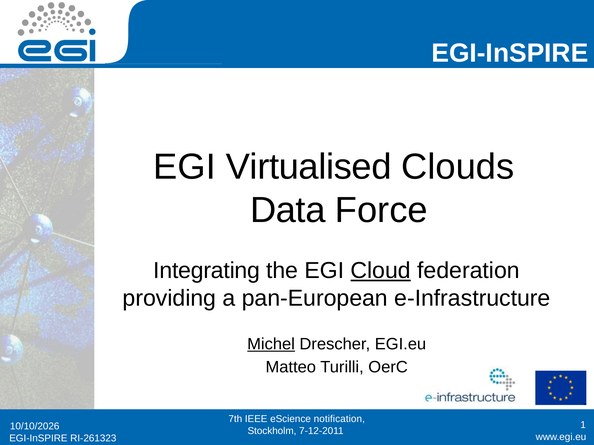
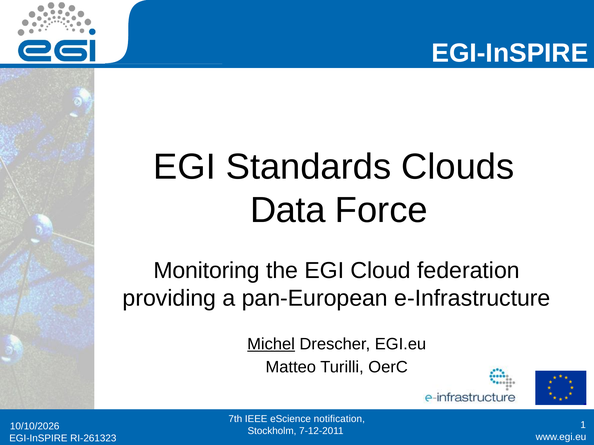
Virtualised: Virtualised -> Standards (309, 167)
Integrating: Integrating -> Monitoring (207, 271)
Cloud underline: present -> none (381, 271)
